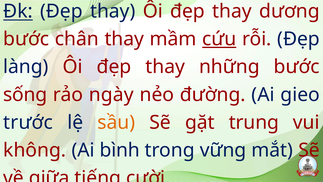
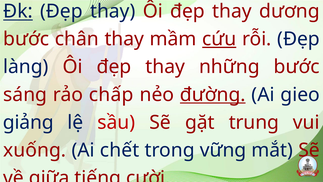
sống: sống -> sáng (25, 95)
ngày: ngày -> chấp (111, 95)
đường underline: none -> present (213, 95)
trước: trước -> giảng (28, 122)
sầu colour: orange -> red (116, 122)
không: không -> xuống (35, 150)
bình: bình -> chết (120, 150)
